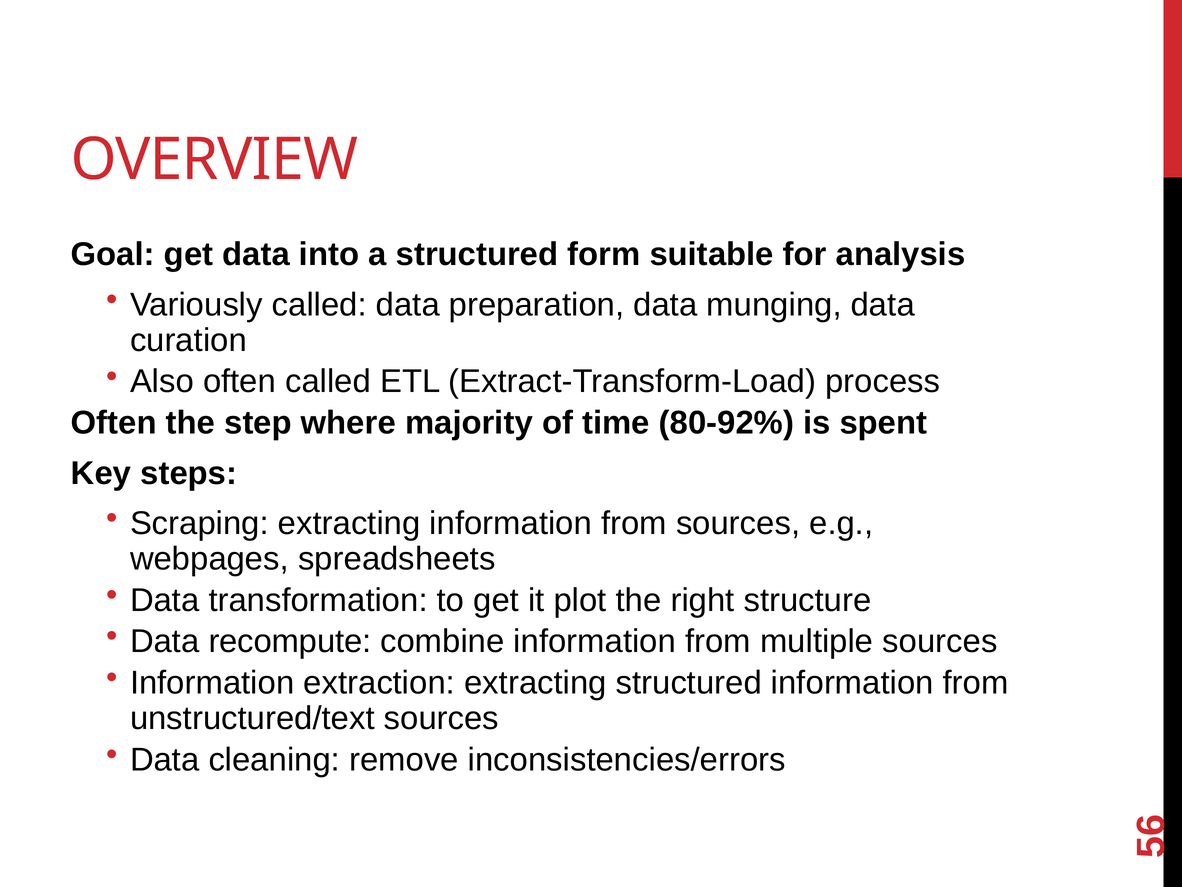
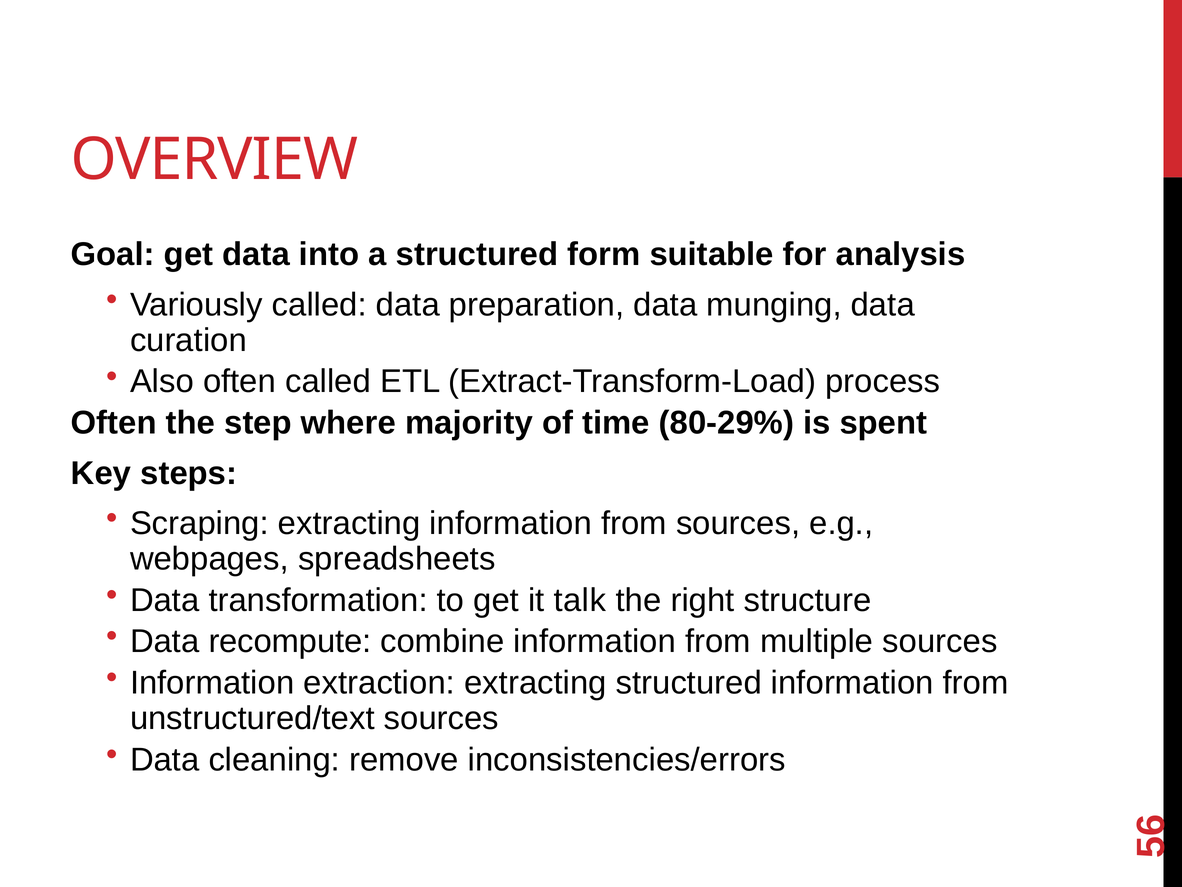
80-92%: 80-92% -> 80-29% (726, 423)
plot: plot -> talk (580, 600)
